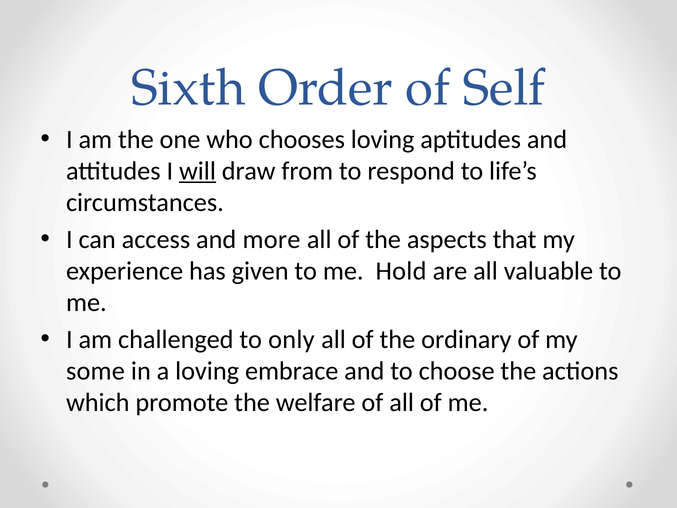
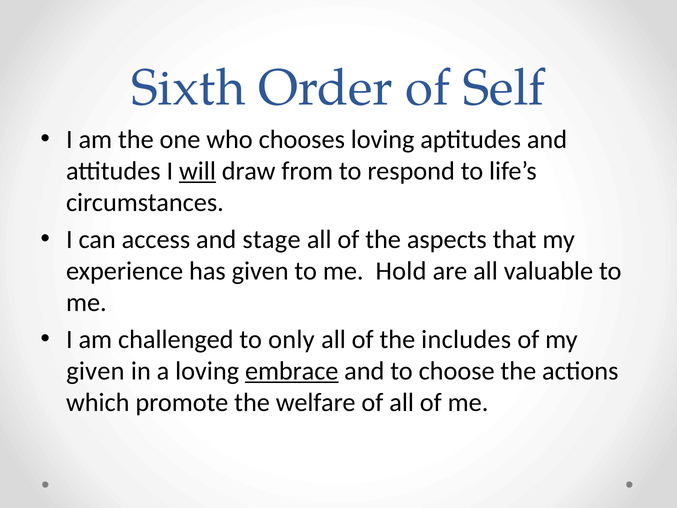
more: more -> stage (271, 239)
ordinary: ordinary -> includes (466, 339)
some: some -> given (95, 371)
embrace underline: none -> present (292, 371)
